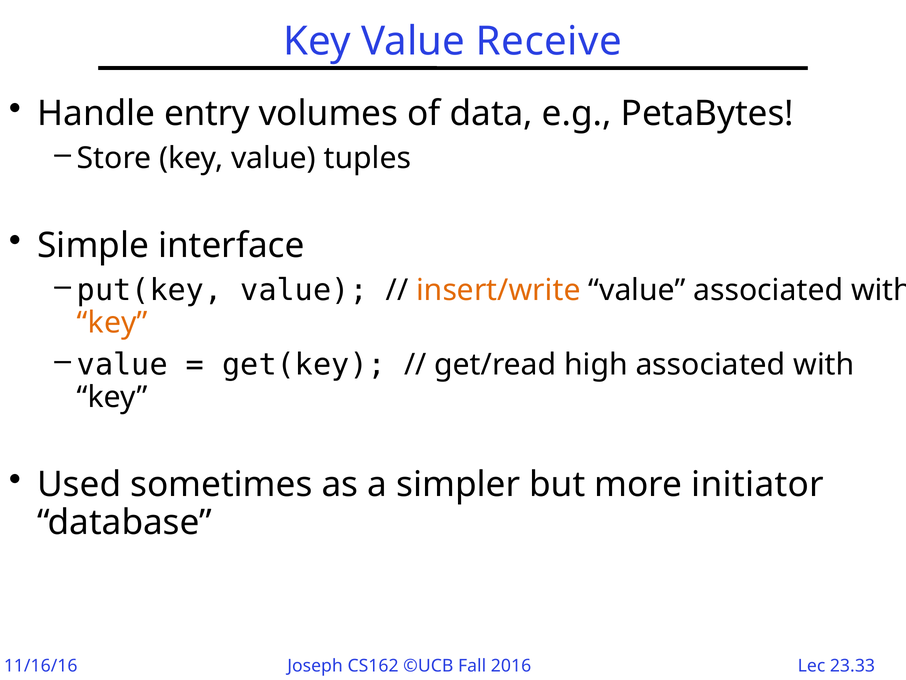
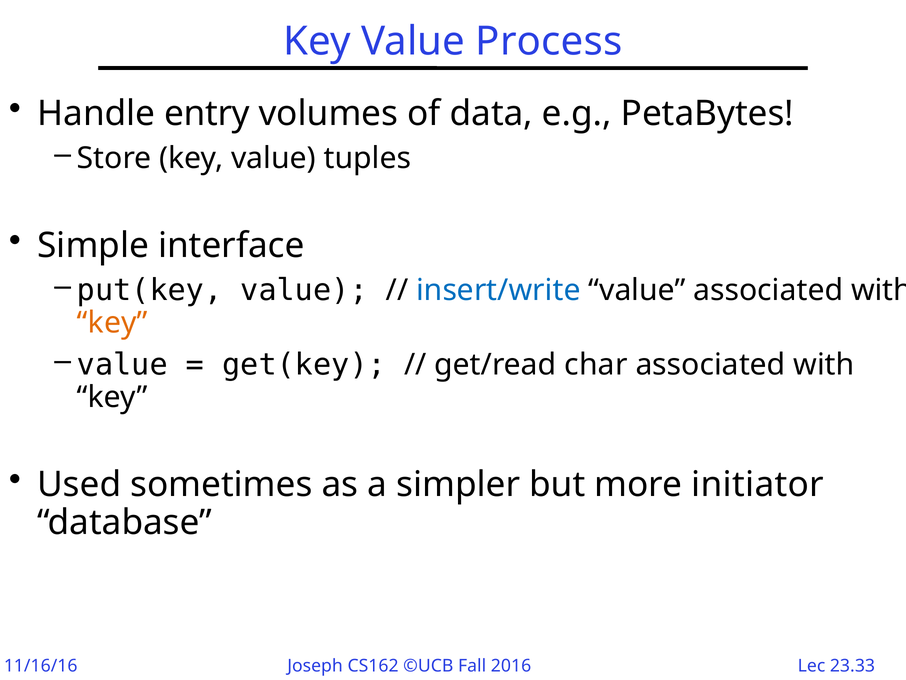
Receive: Receive -> Process (549, 41)
insert/write colour: orange -> blue (498, 290)
high: high -> char (596, 364)
